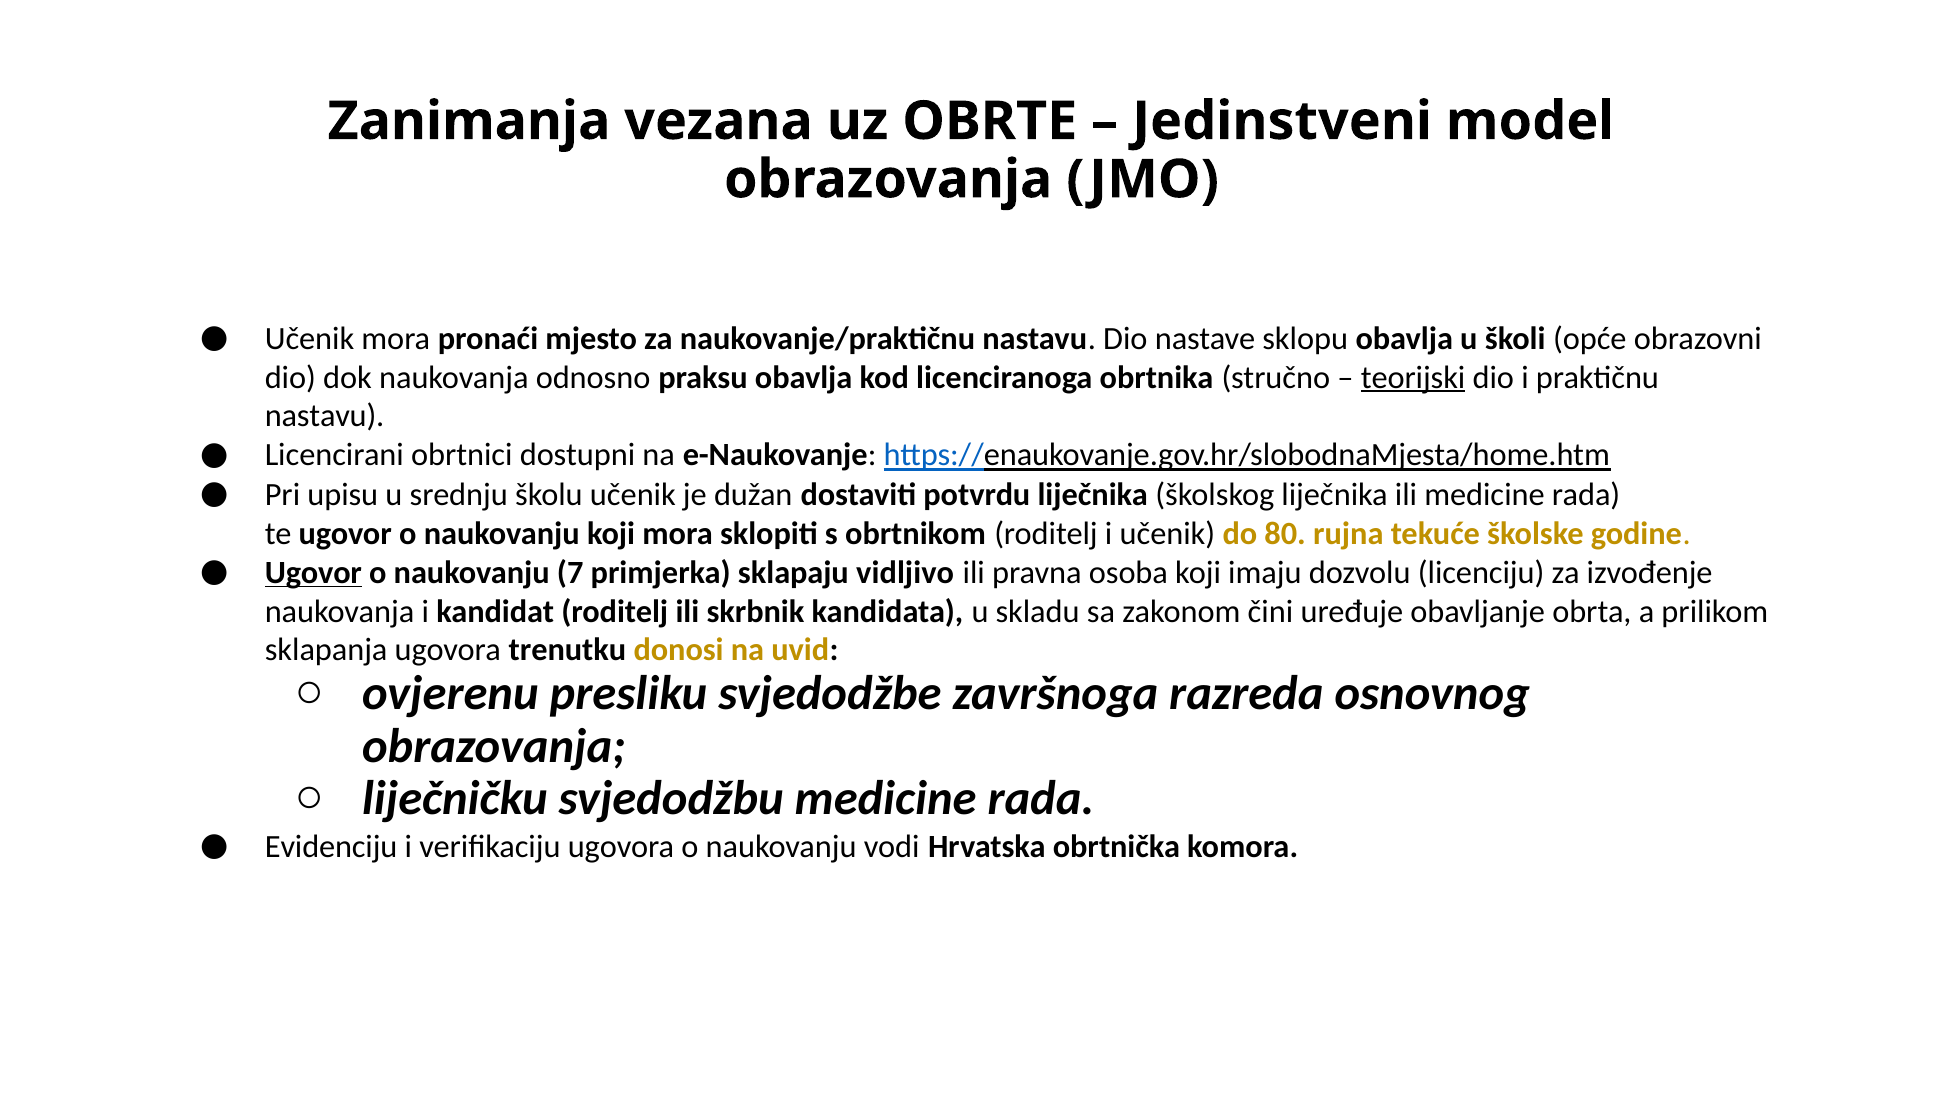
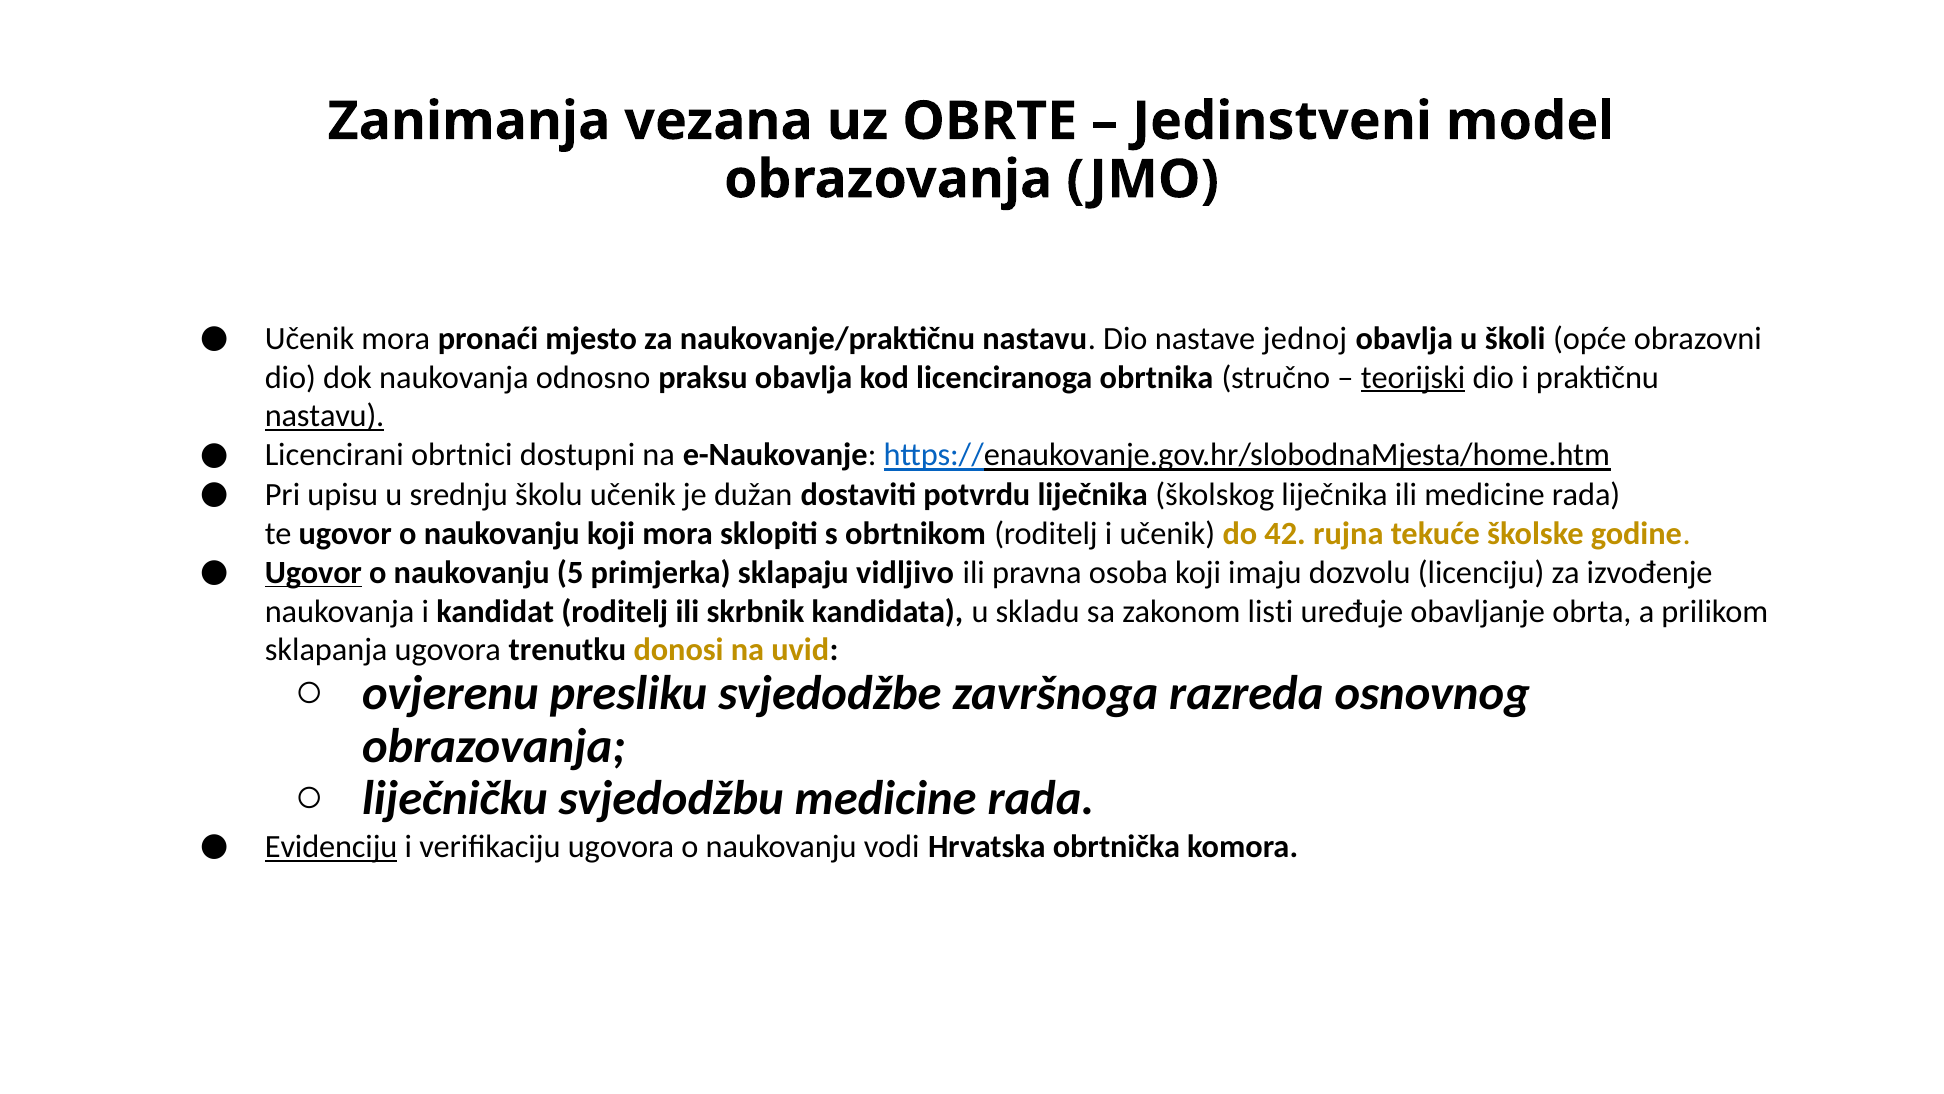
sklopu: sklopu -> jednoj (1305, 338)
nastavu underline: none -> present (325, 416)
80: 80 -> 42 (1285, 533)
7: 7 -> 5 (570, 572)
čini: čini -> listi (1270, 611)
Evidenciju underline: none -> present (331, 846)
